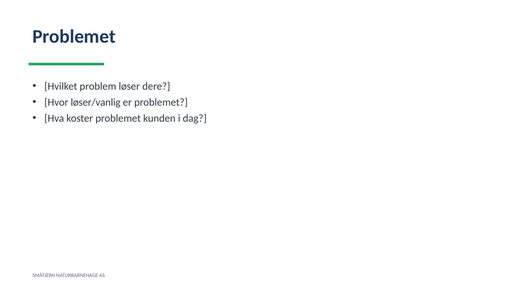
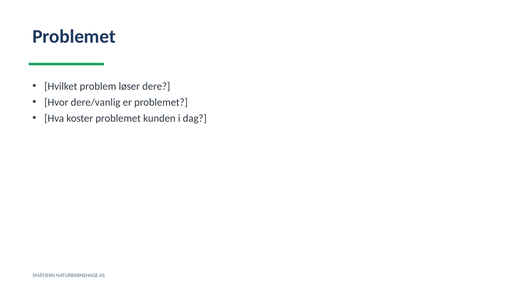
løser/vanlig: løser/vanlig -> dere/vanlig (96, 102)
